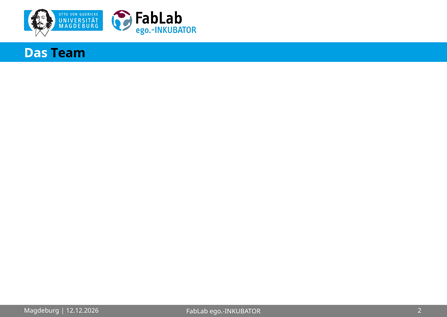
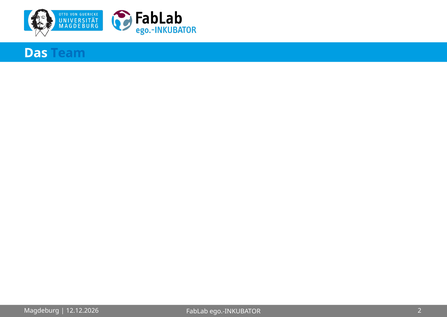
Team colour: black -> blue (68, 53)
